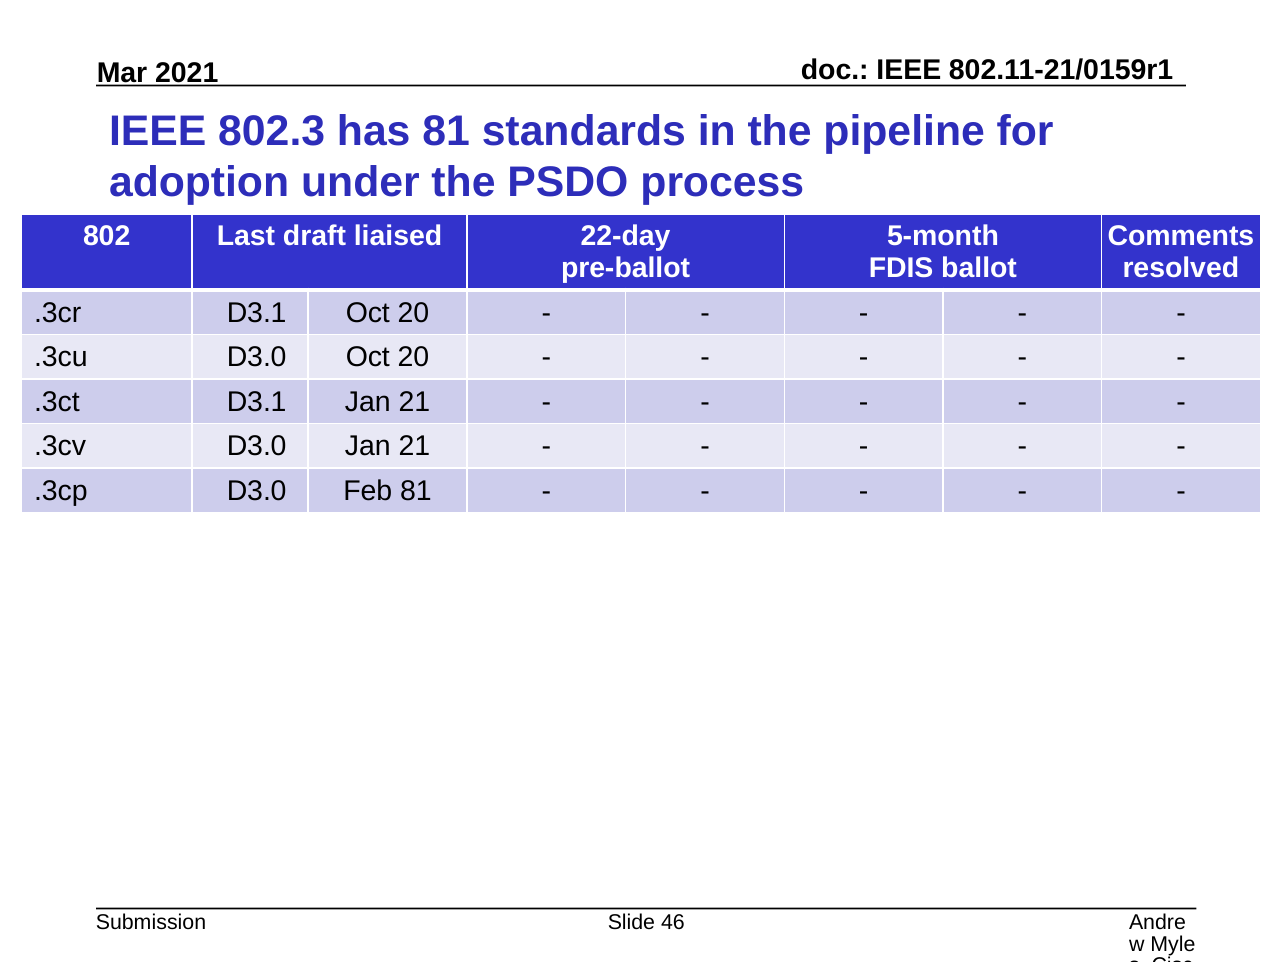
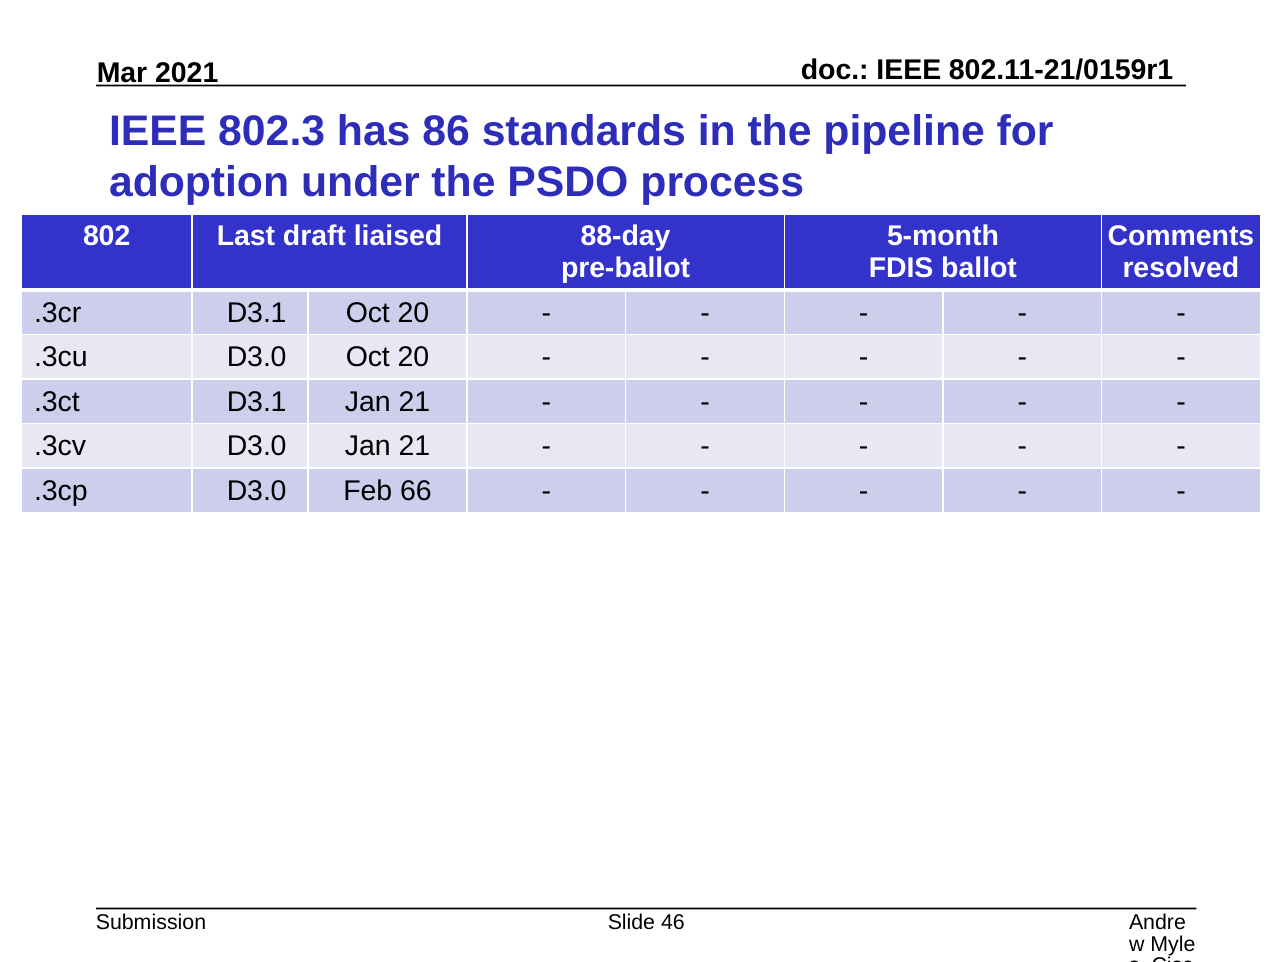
has 81: 81 -> 86 (446, 131)
22-day: 22-day -> 88-day (626, 236)
Feb 81: 81 -> 66 (416, 491)
